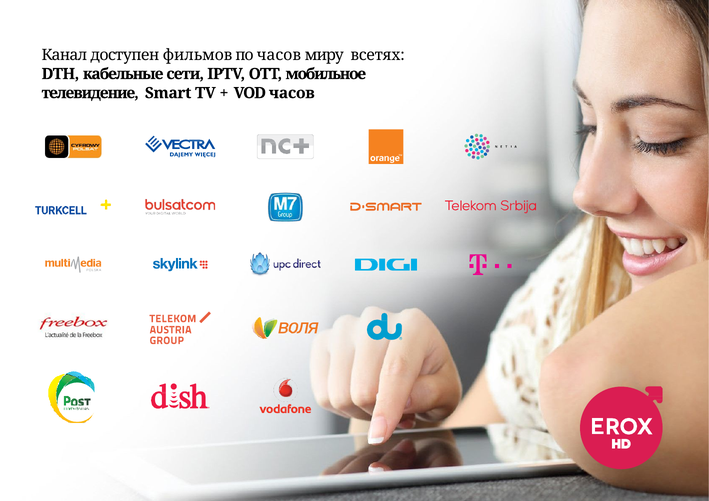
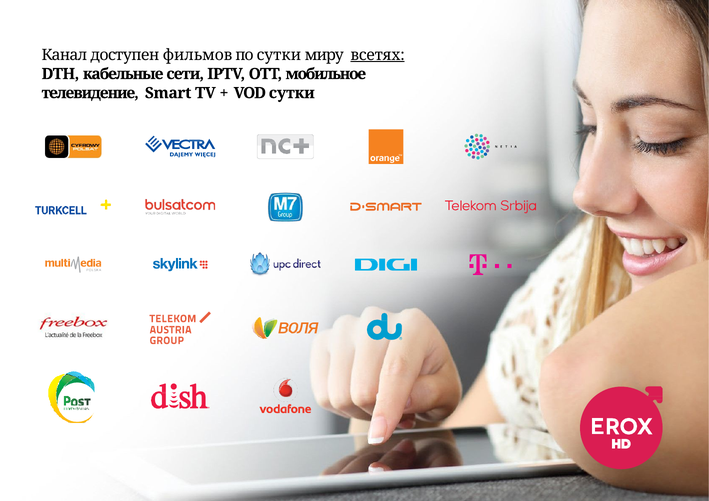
по часов: часов -> сутки (279, 55)
всетях underline: none -> present (378, 55)
VOD часов: часов -> сутки (292, 93)
